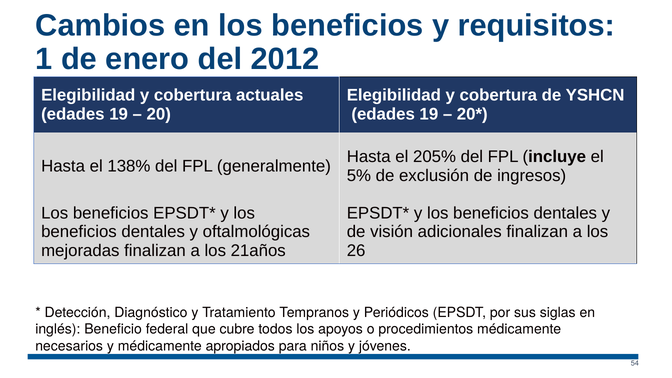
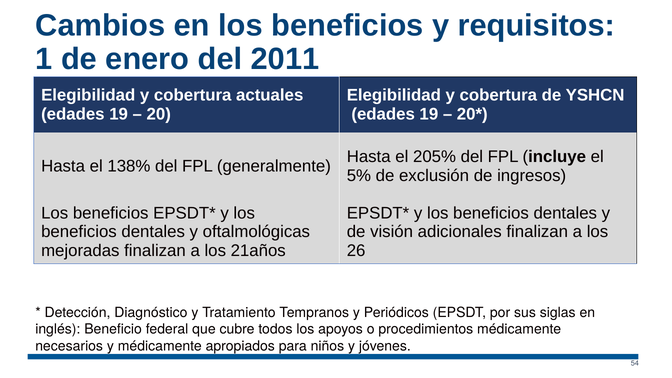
2012: 2012 -> 2011 (285, 59)
